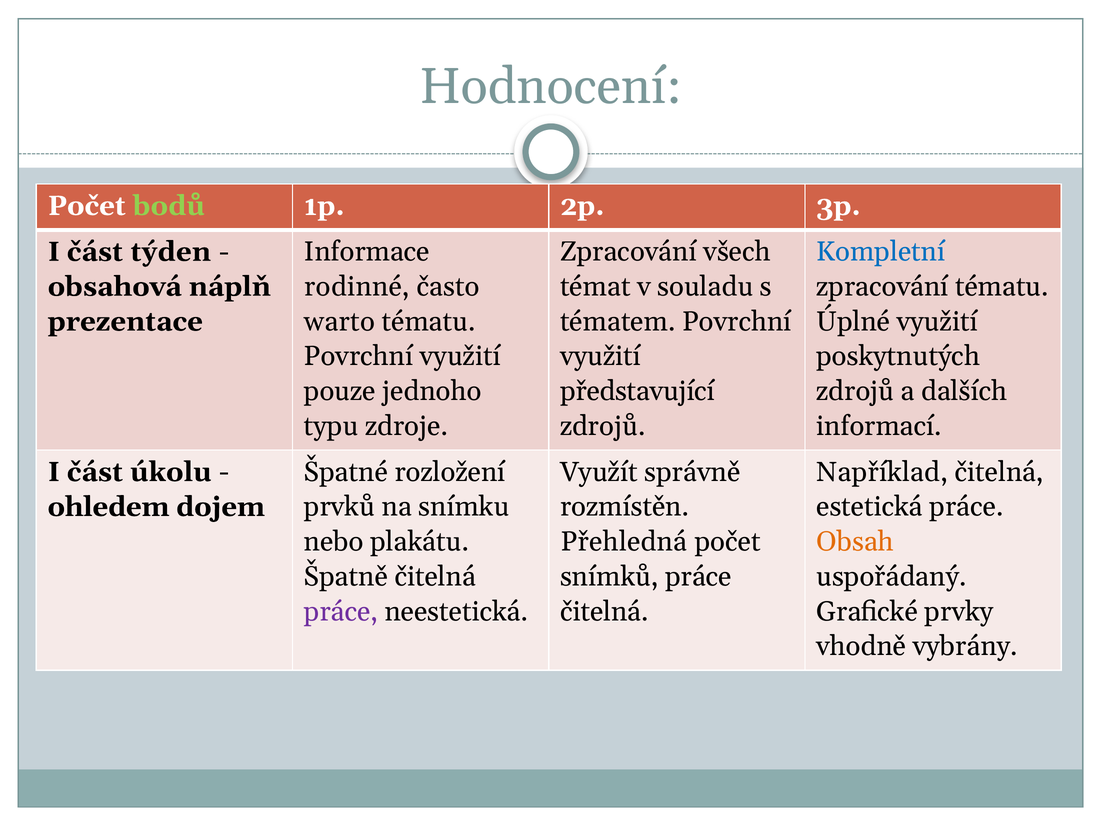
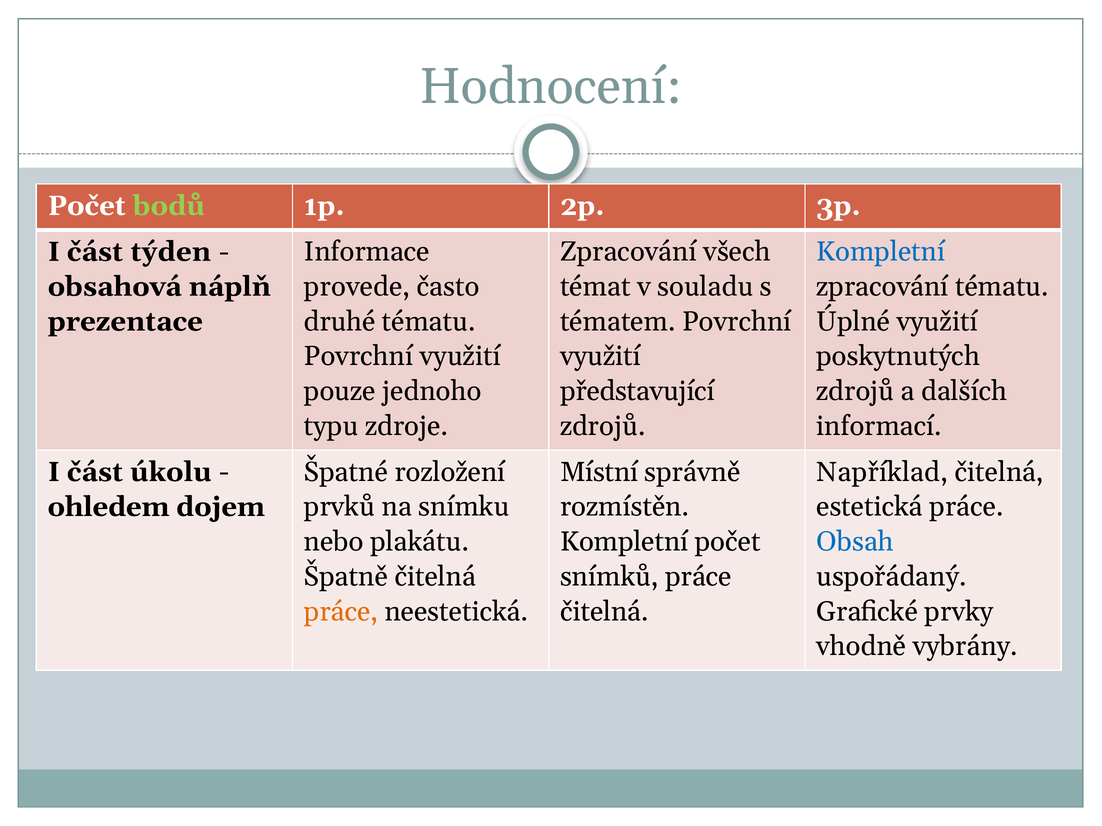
rodinné: rodinné -> provede (357, 287)
warto: warto -> druhé (340, 322)
Využít: Využít -> Místní (599, 472)
Přehledná: Přehledná -> Kompletní (624, 542)
Obsah colour: orange -> blue (855, 542)
práce colour: purple -> orange (341, 612)
